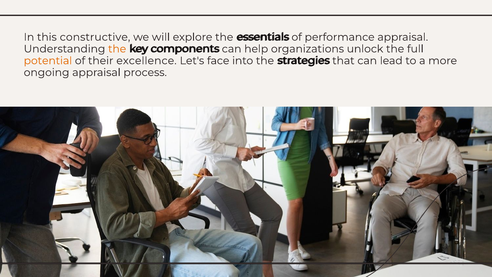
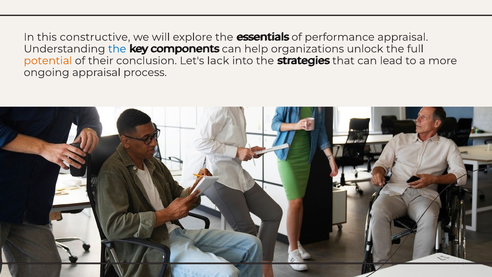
the colour: orange -> blue (117, 49)
excellence: excellence -> conclusion (147, 61)
face: face -> lack (218, 61)
